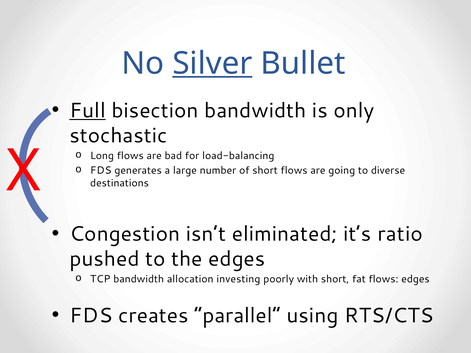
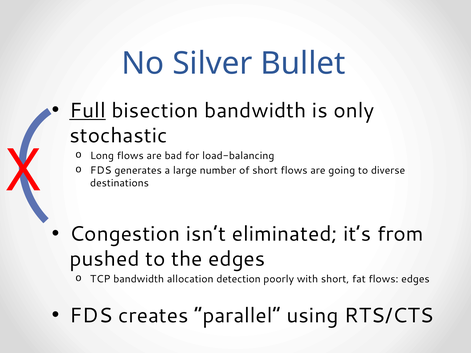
Silver underline: present -> none (212, 63)
ratio: ratio -> from (400, 234)
investing: investing -> detection (239, 279)
